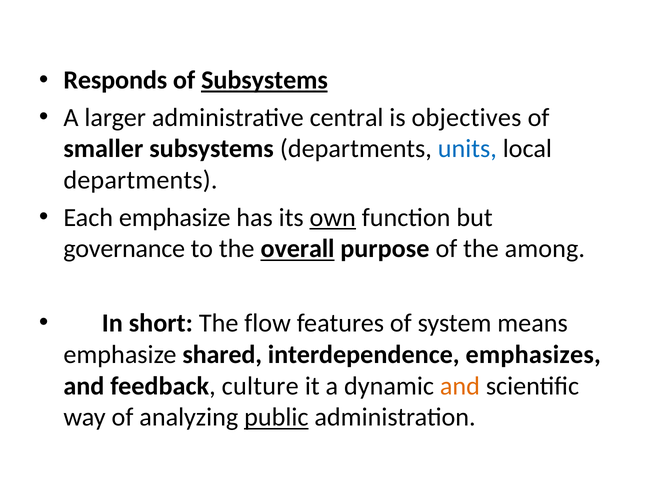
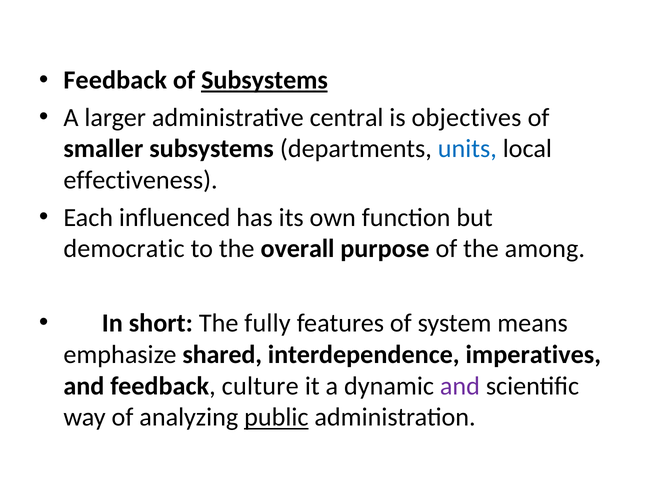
Responds: Responds -> Feedback (115, 80)
departments: departments -> effectiveness (141, 180)
Each emphasize: emphasize -> influenced (175, 218)
own underline: present -> none (333, 218)
governance: governance -> democratic (124, 249)
overall underline: present -> none (298, 249)
flow: flow -> fully (268, 323)
emphasizes: emphasizes -> imperatives (533, 355)
and colour: orange -> purple (460, 386)
